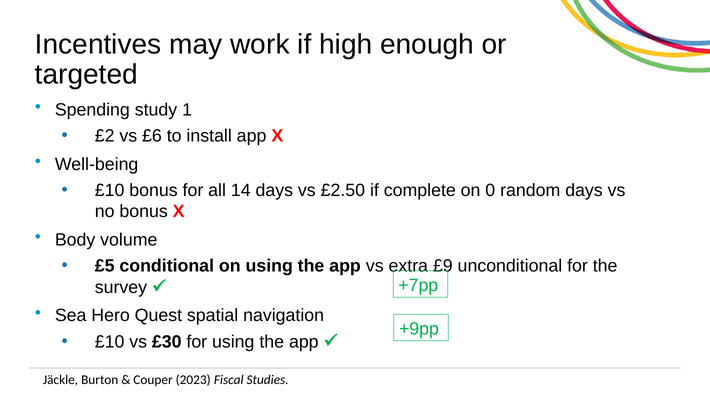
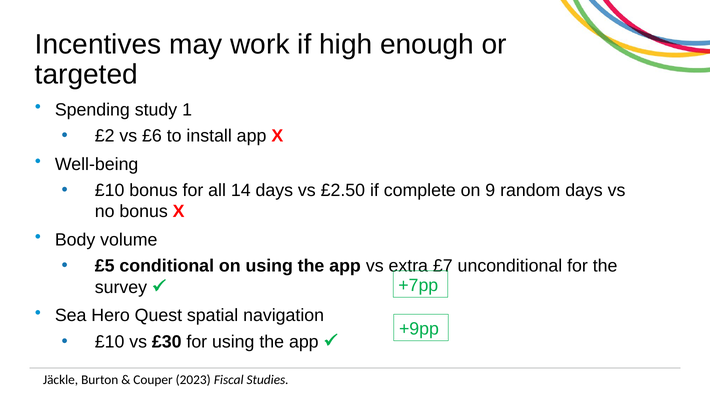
0: 0 -> 9 (490, 191)
£9: £9 -> £7 (443, 266)
